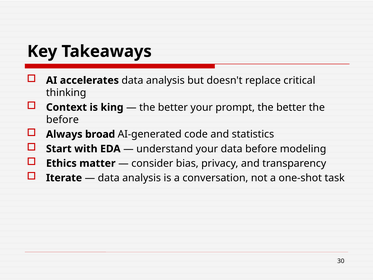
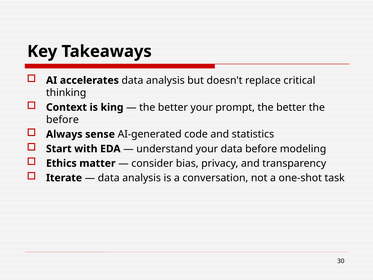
broad: broad -> sense (100, 134)
